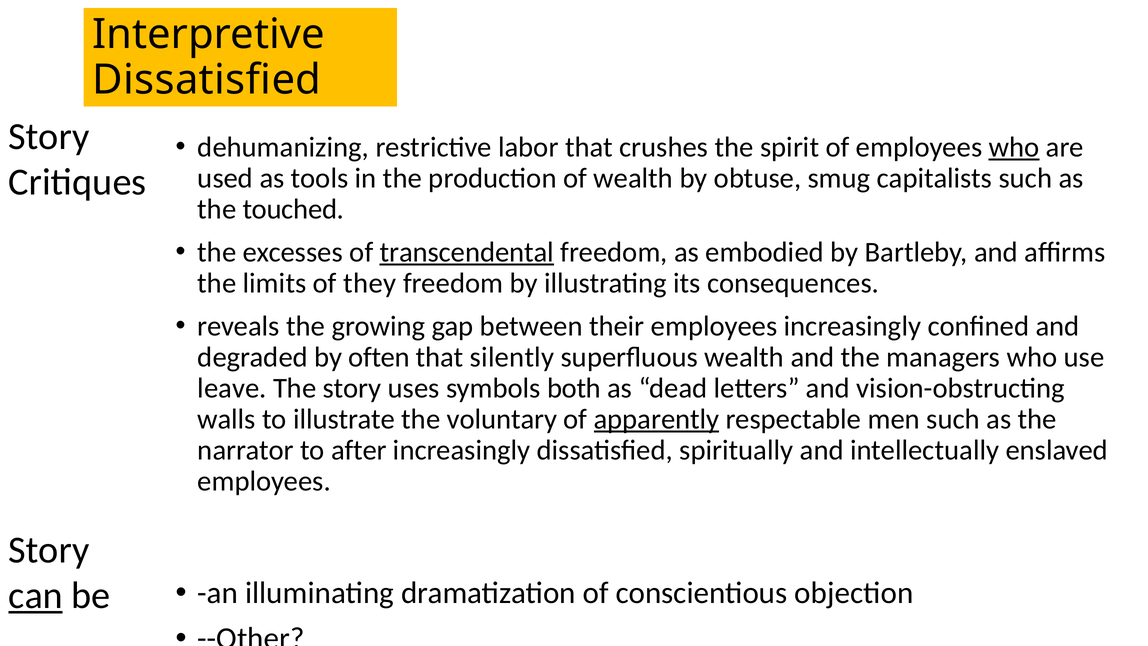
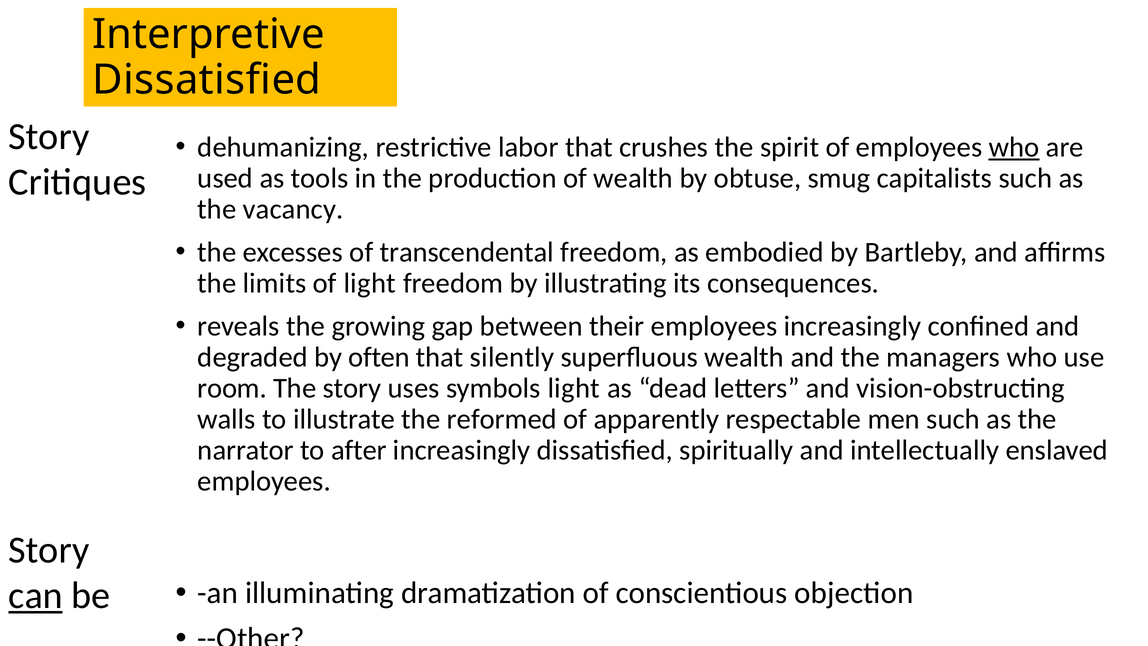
touched: touched -> vacancy (293, 209)
transcendental underline: present -> none (467, 252)
of they: they -> light (370, 283)
leave: leave -> room (232, 388)
symbols both: both -> light (574, 388)
voluntary: voluntary -> reformed (502, 419)
apparently underline: present -> none (657, 419)
